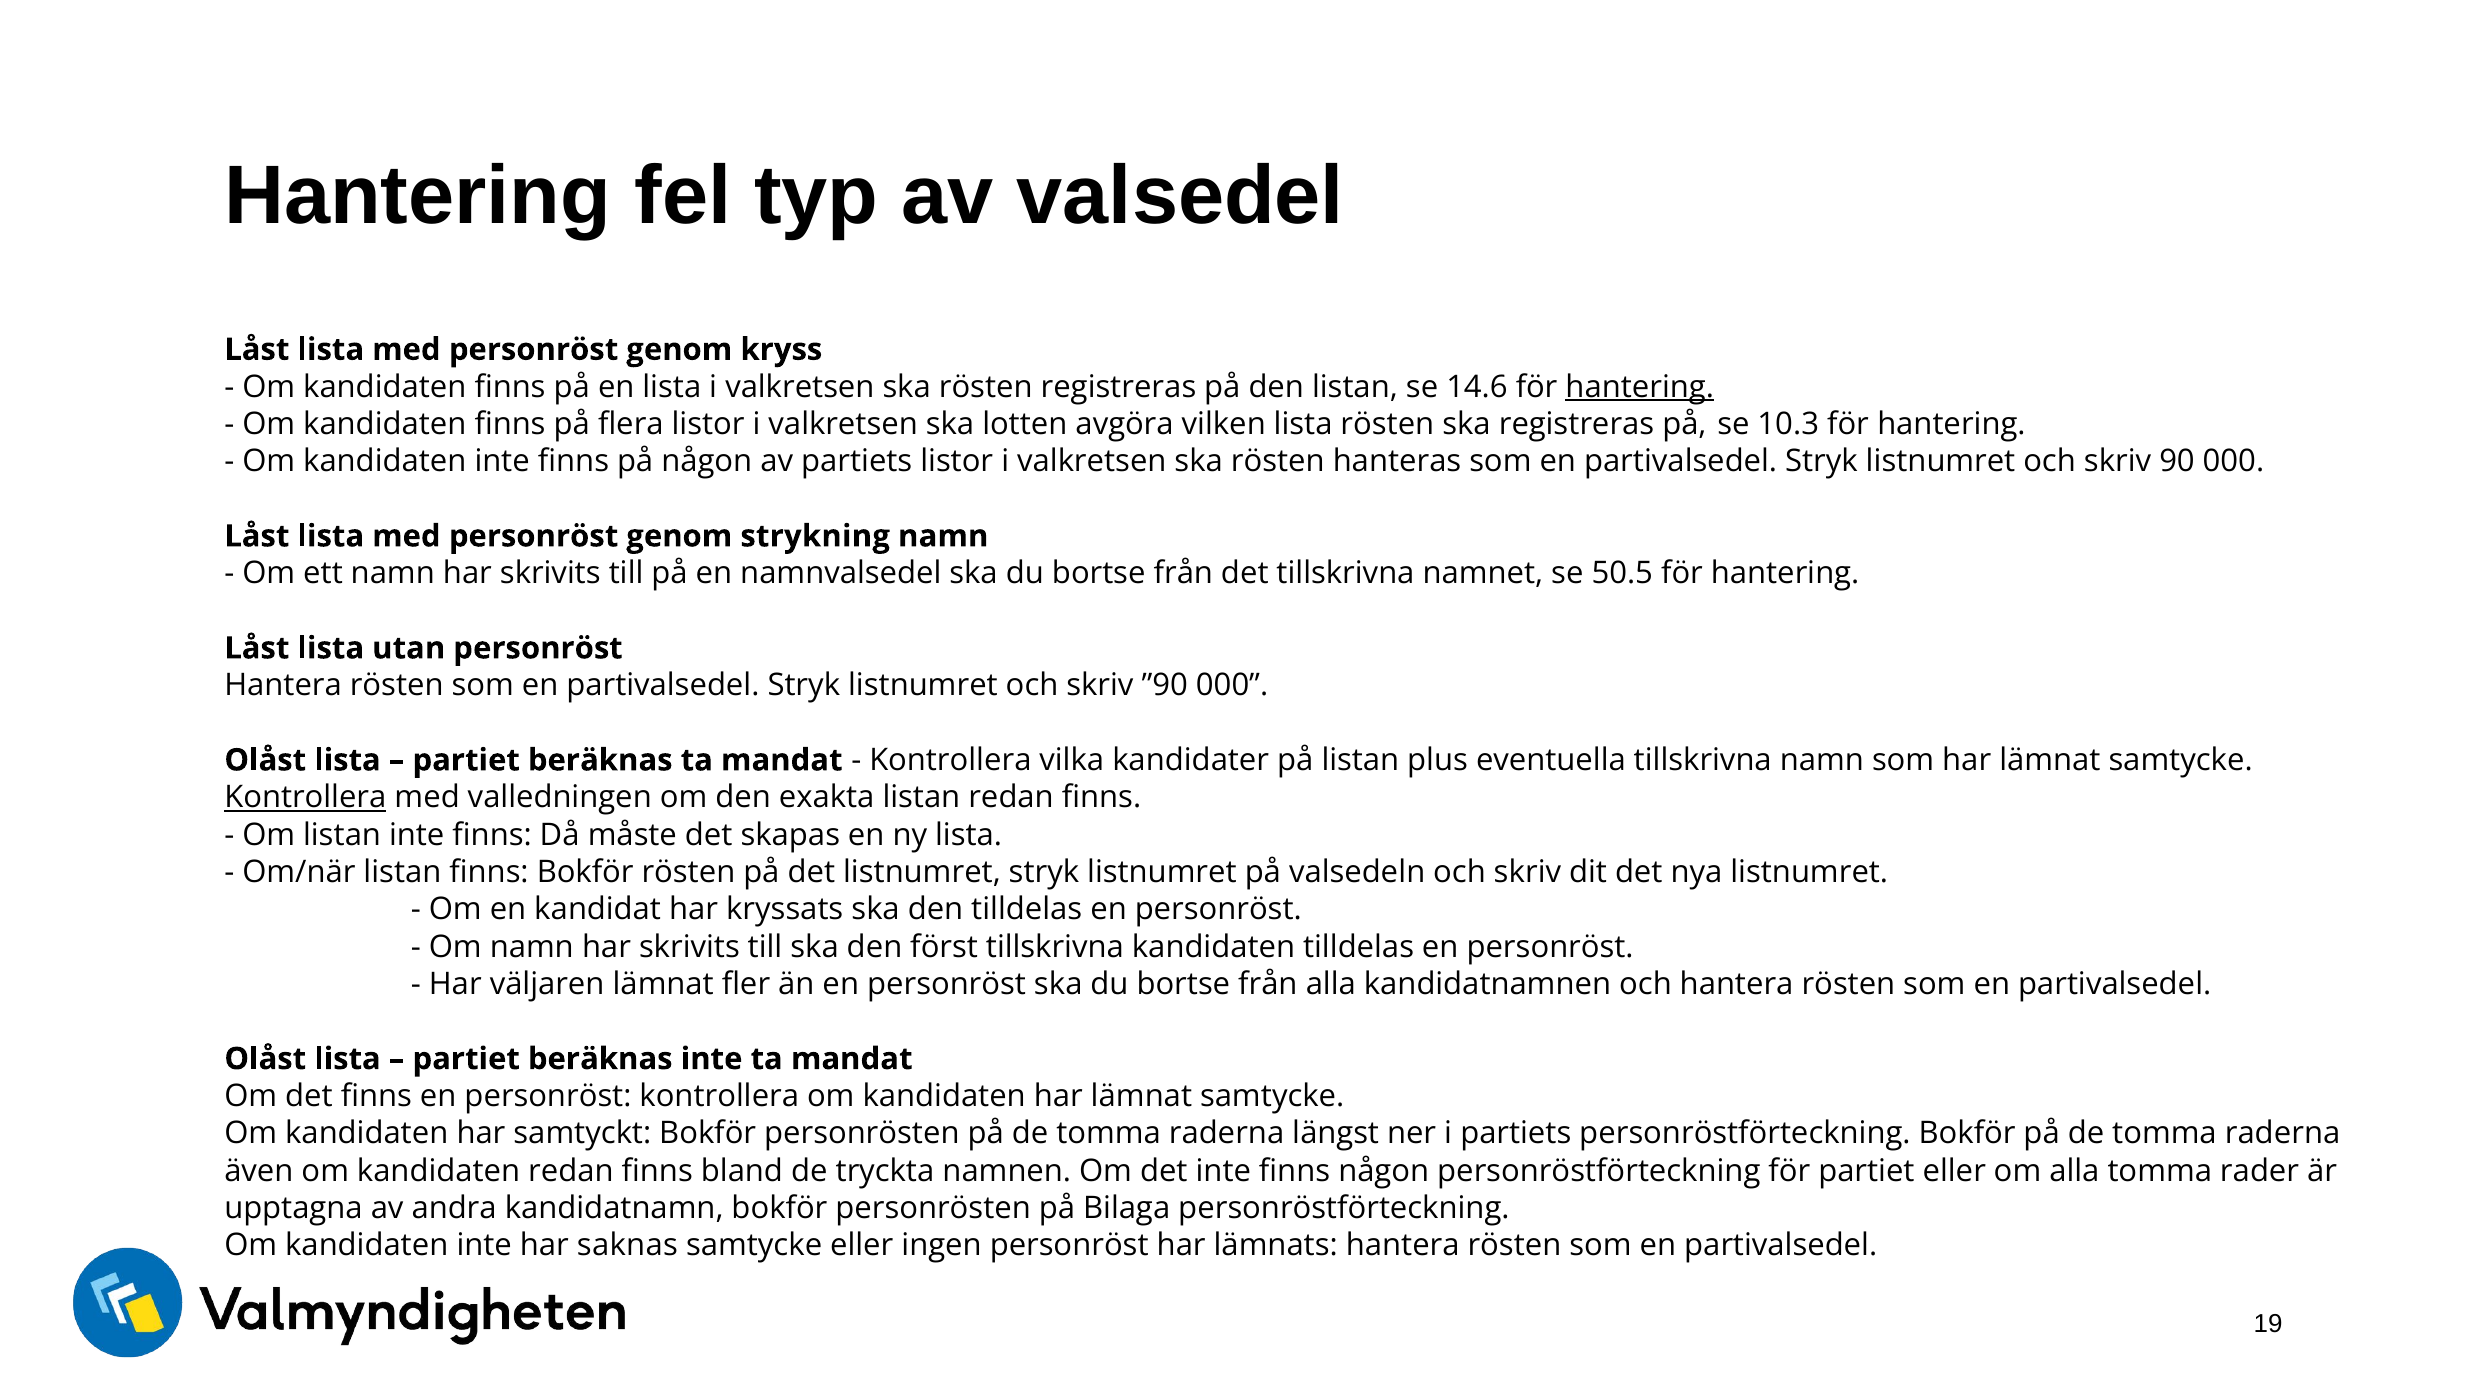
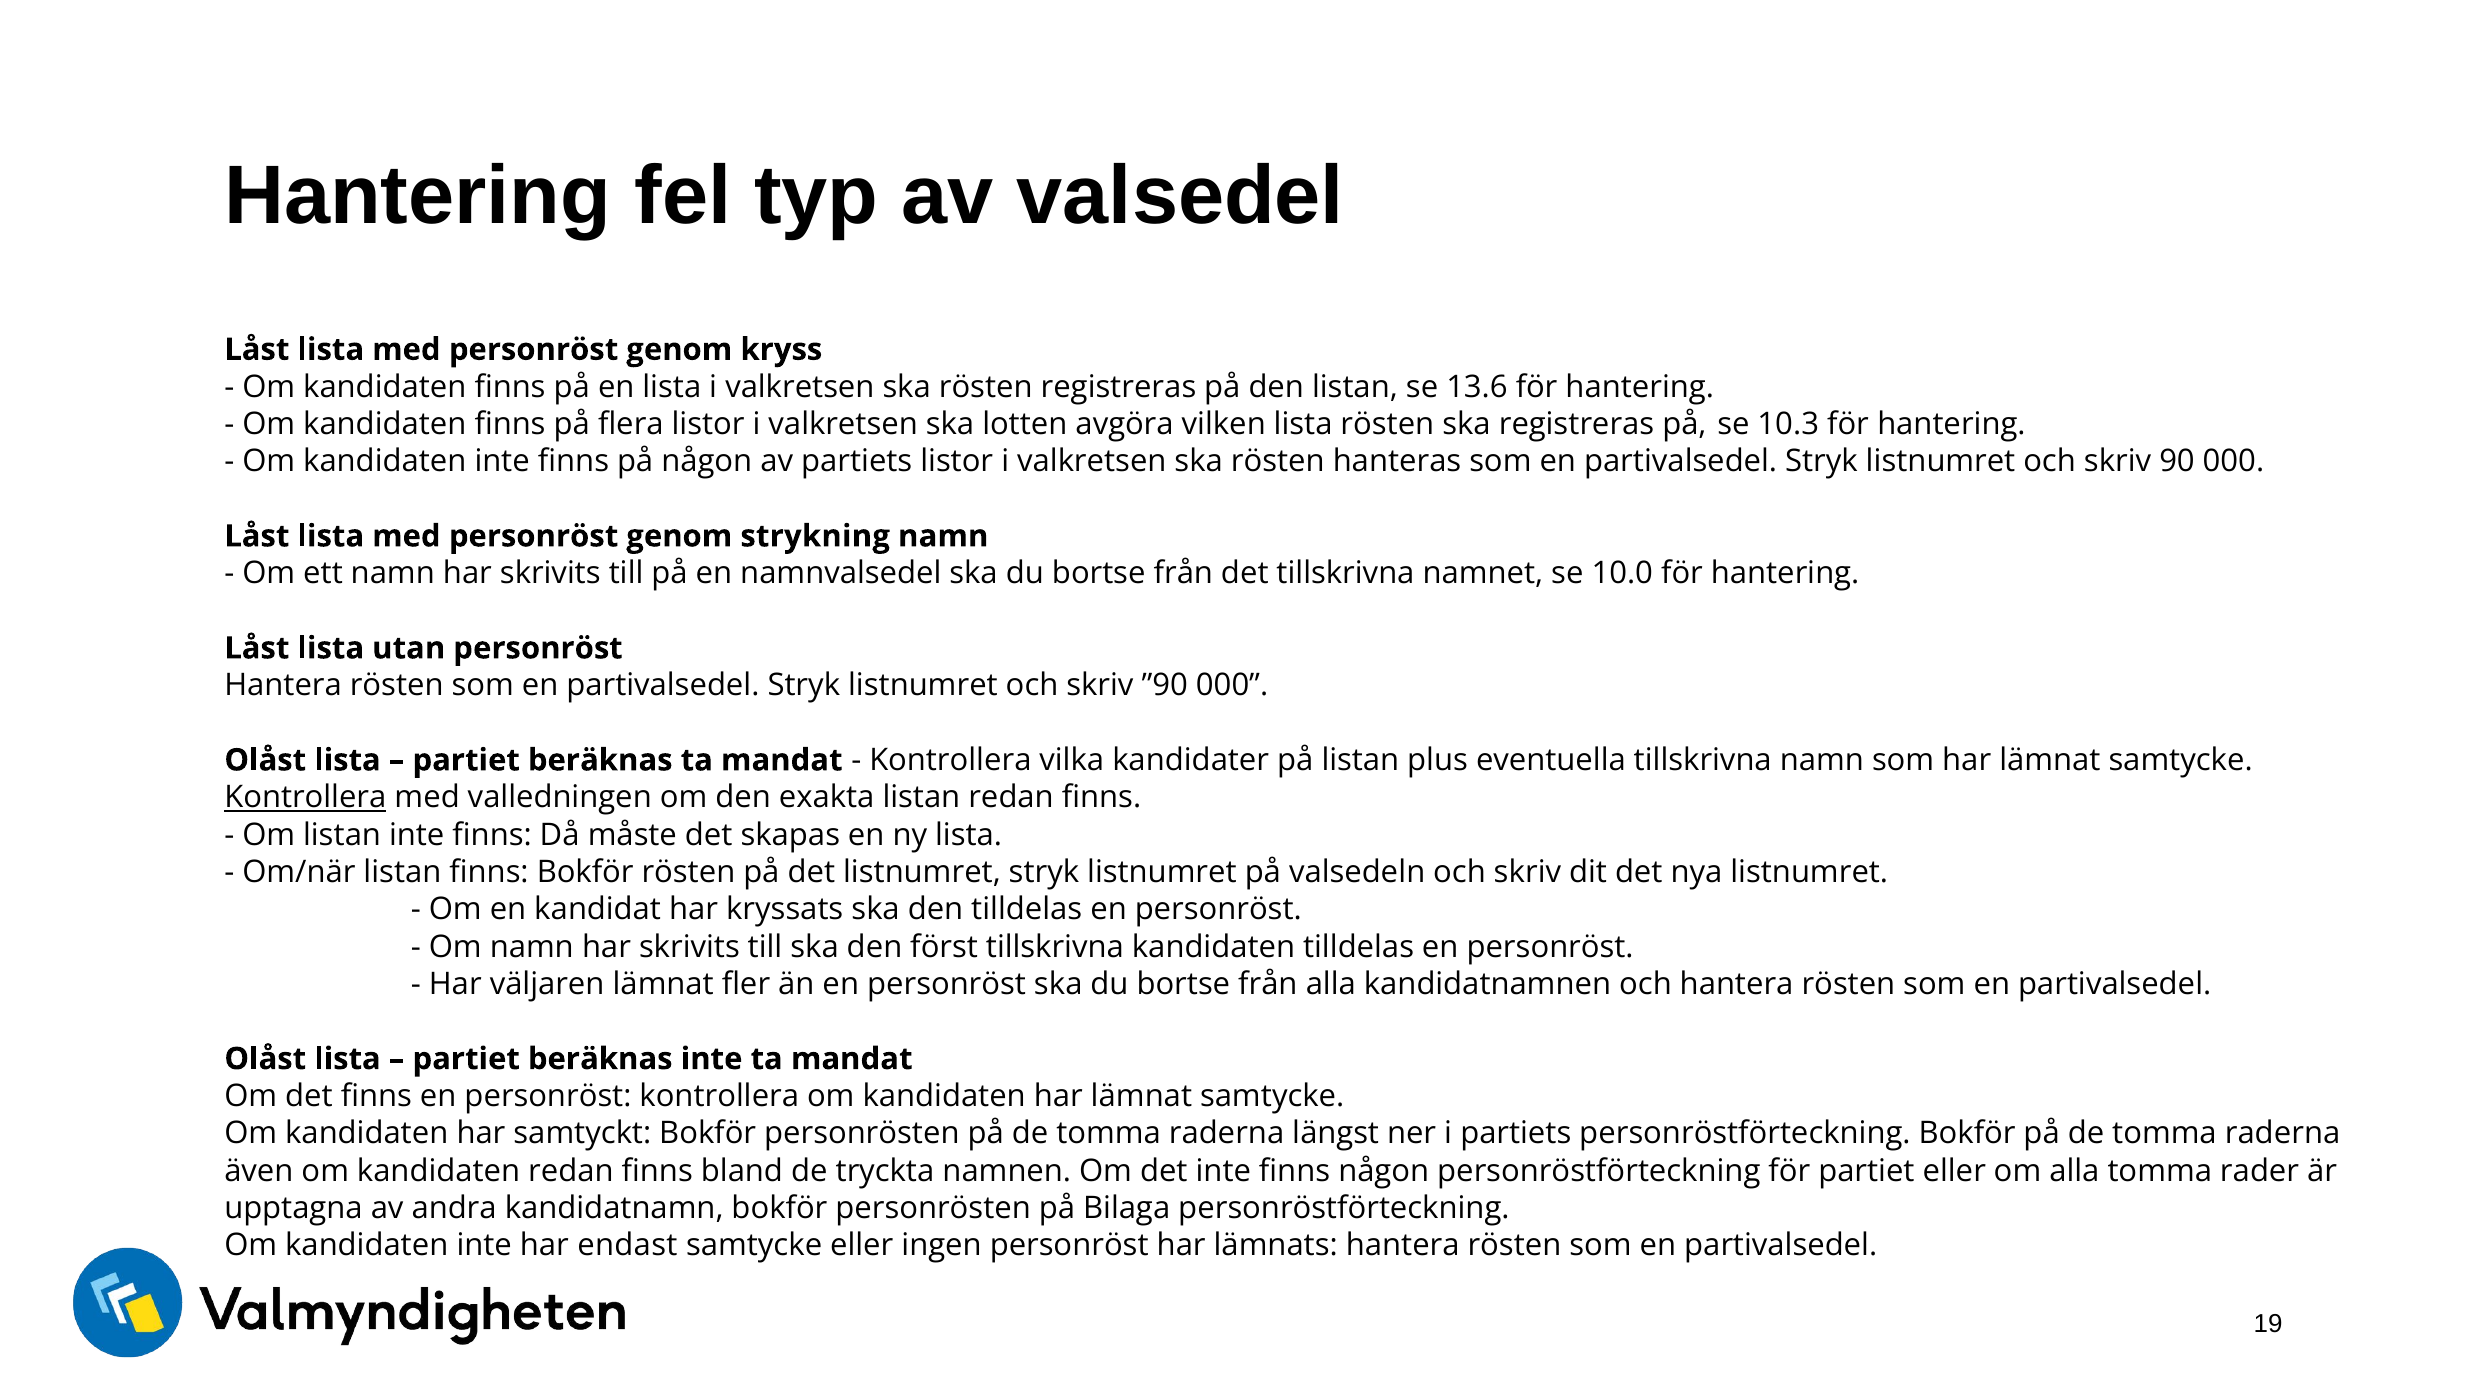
14.6: 14.6 -> 13.6 (1477, 387)
hantering underline: present -> none (1640, 387)
50.5: 50.5 -> 10.0 (1622, 573)
saknas: saknas -> endast (627, 1245)
